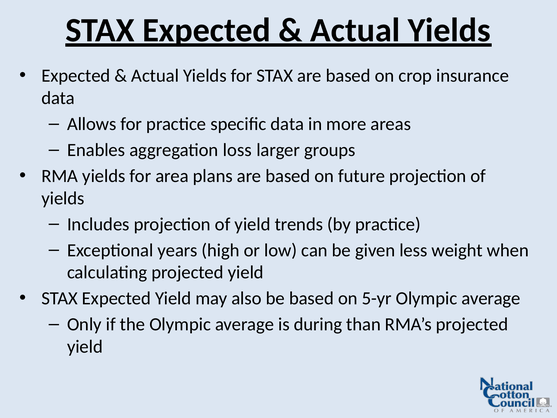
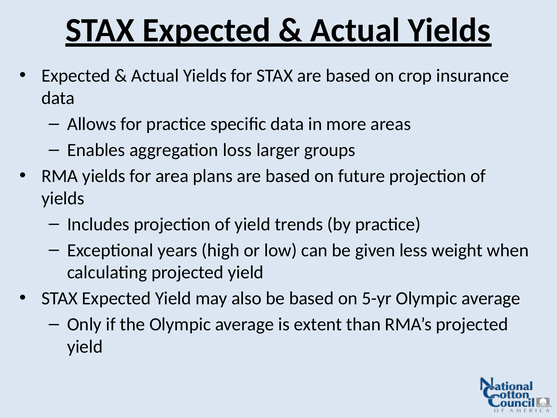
during: during -> extent (318, 324)
